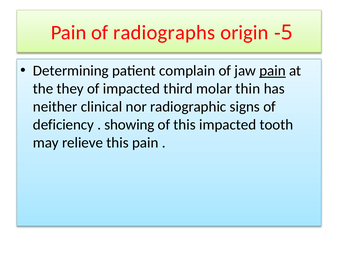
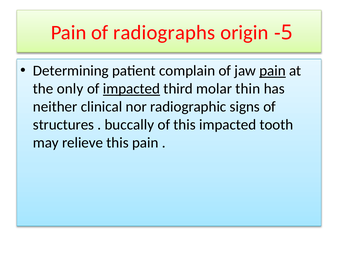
they: they -> only (70, 89)
impacted underline: none -> present (132, 89)
deficiency: deficiency -> structures (64, 125)
showing: showing -> buccally (129, 125)
